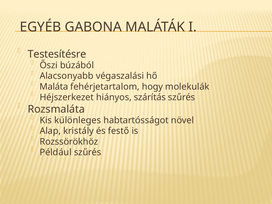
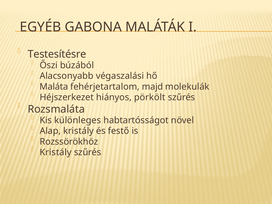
hogy: hogy -> majd (152, 87)
szárítás: szárítás -> pörkölt (150, 97)
Például: Például -> Kristály (56, 152)
